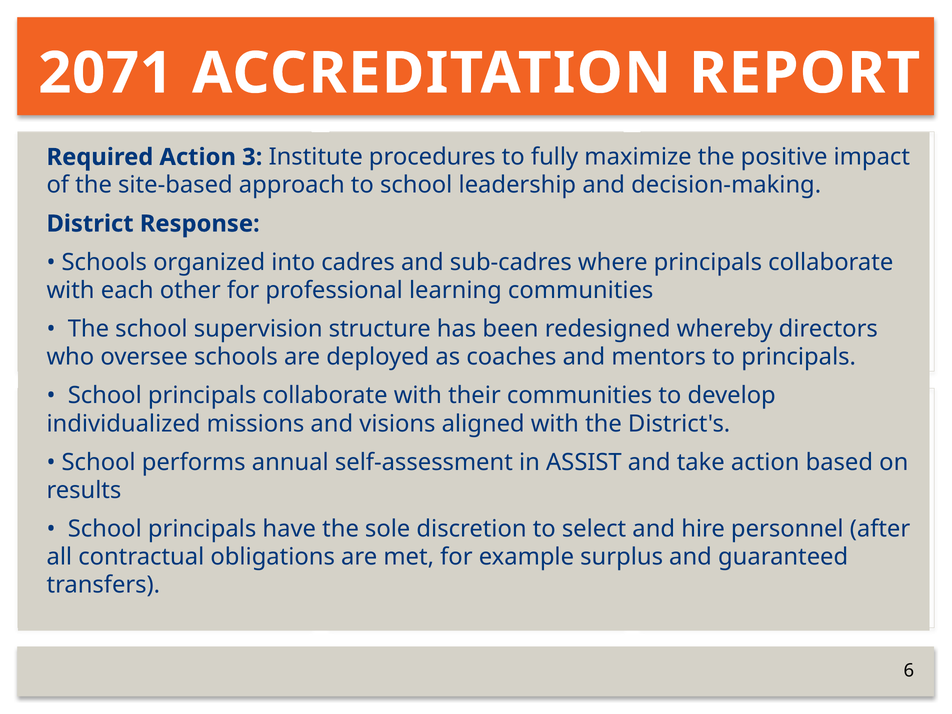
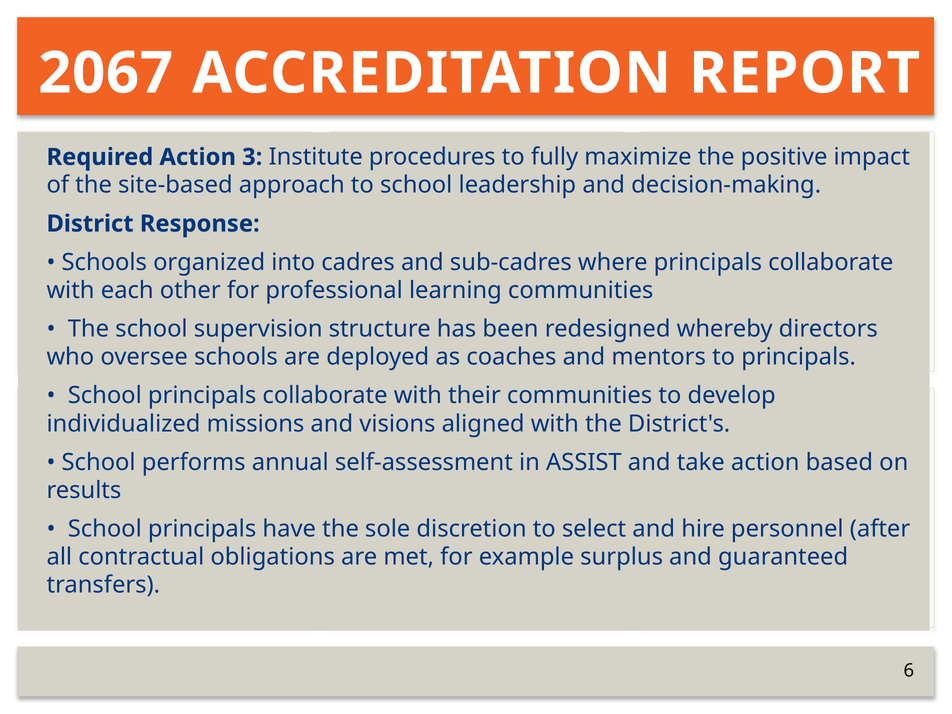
2071: 2071 -> 2067 (106, 73)
